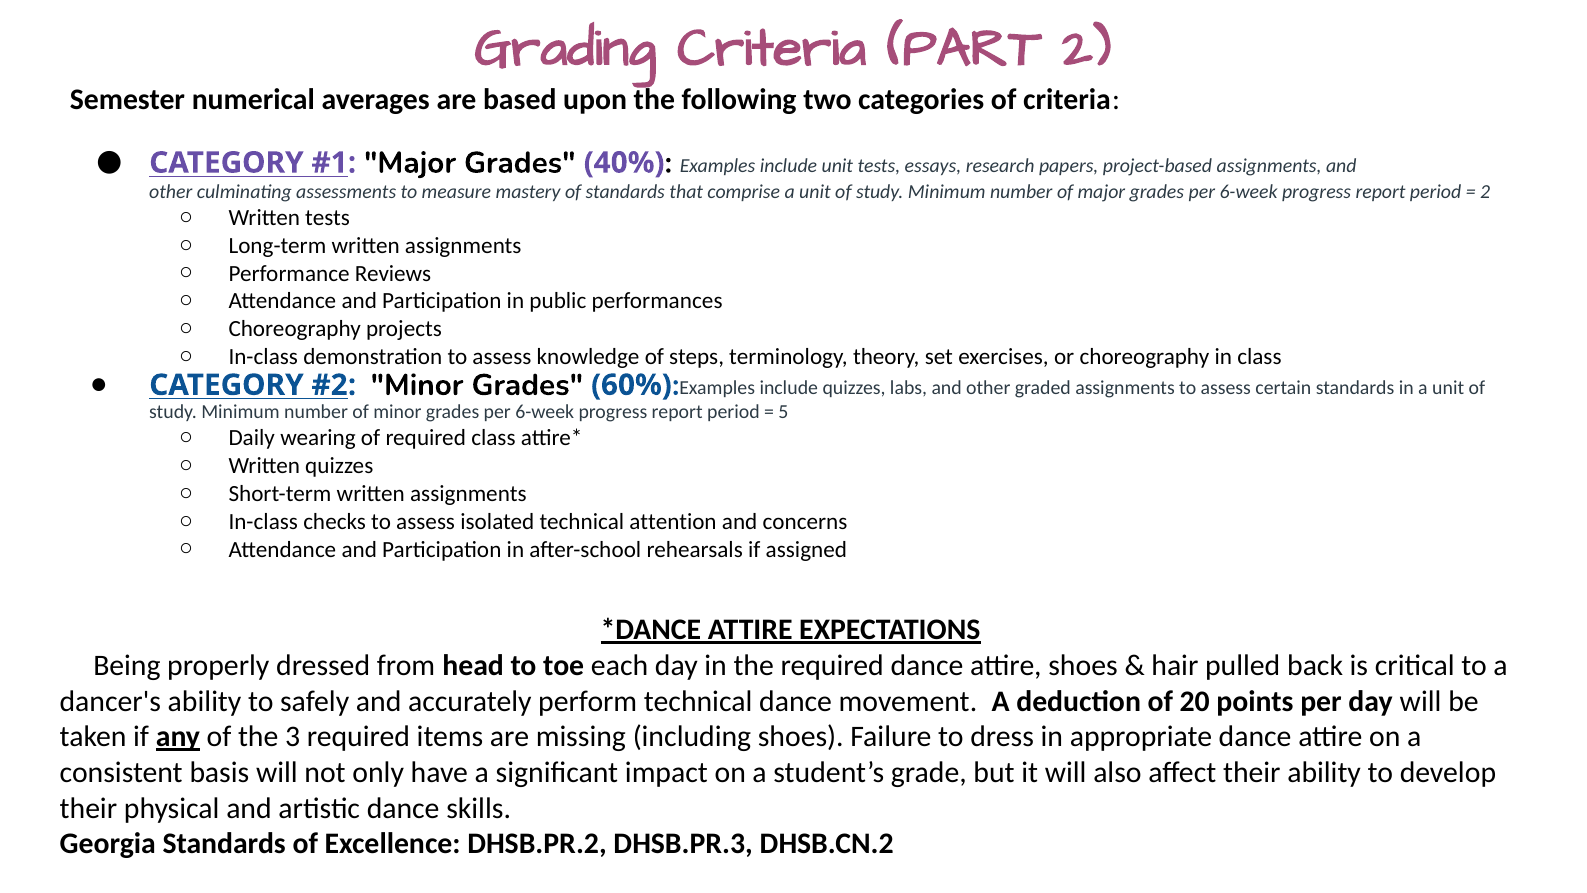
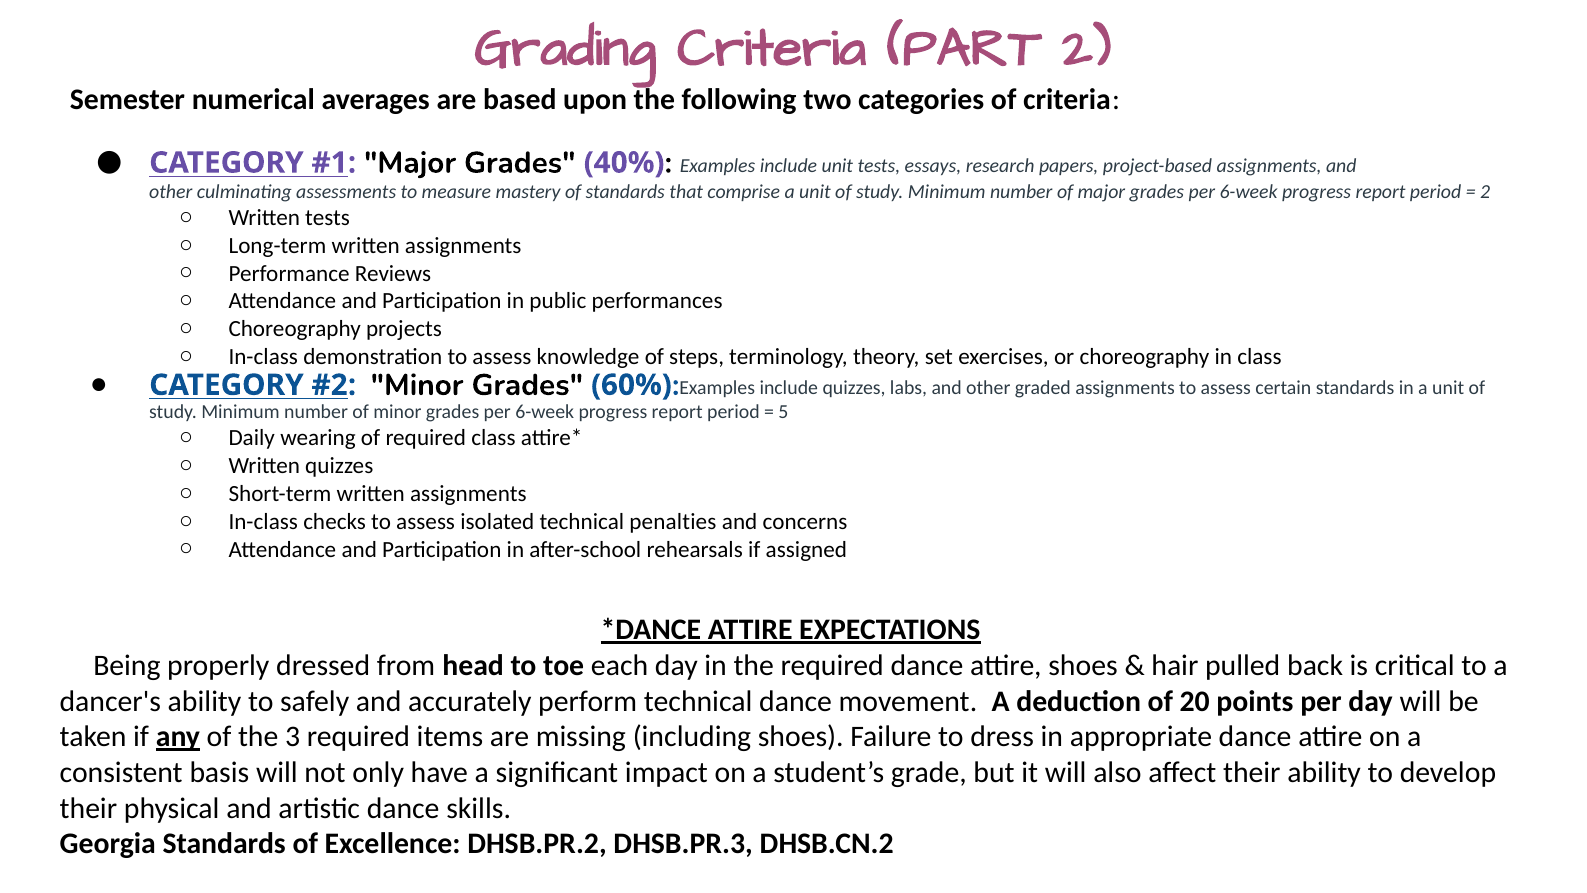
attention: attention -> penalties (673, 521)
